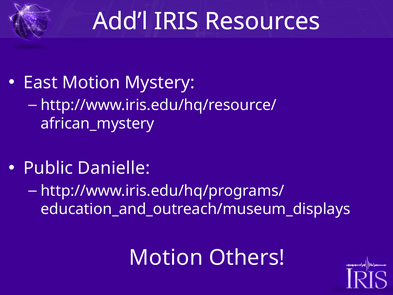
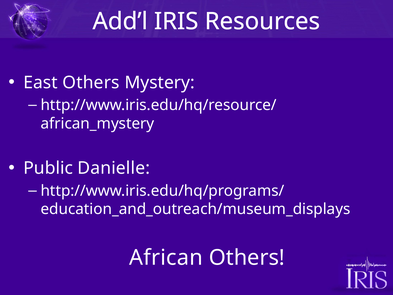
East Motion: Motion -> Others (91, 82)
Motion: Motion -> African (166, 258)
